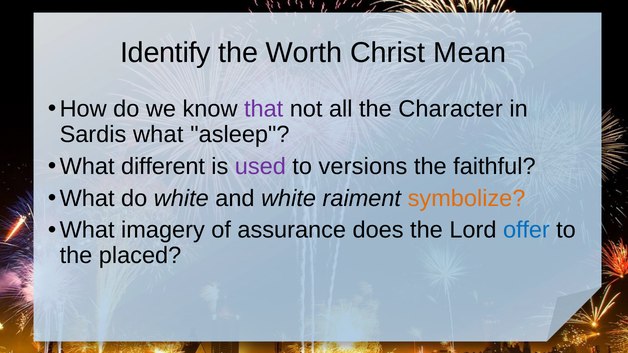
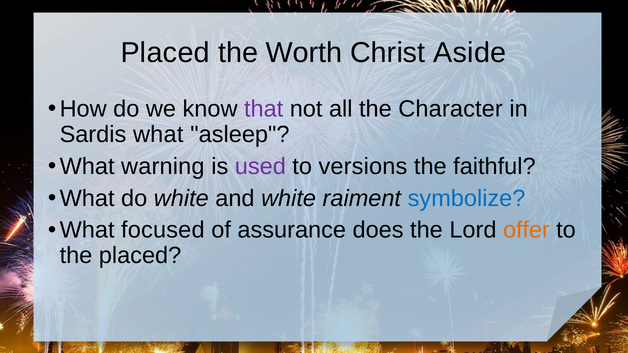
Identify: Identify -> Placed (165, 53)
Mean: Mean -> Aside (470, 53)
different: different -> warning (163, 166)
symbolize colour: orange -> blue (467, 198)
imagery: imagery -> focused (163, 230)
offer colour: blue -> orange (526, 230)
